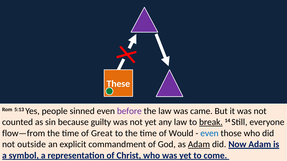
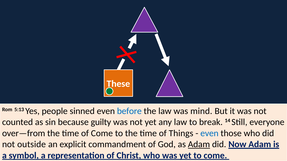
before colour: purple -> blue (129, 111)
came: came -> mind (201, 111)
break underline: present -> none (211, 122)
flow—from: flow—from -> over—from (24, 134)
of Great: Great -> Come (102, 134)
Would: Would -> Things (181, 134)
